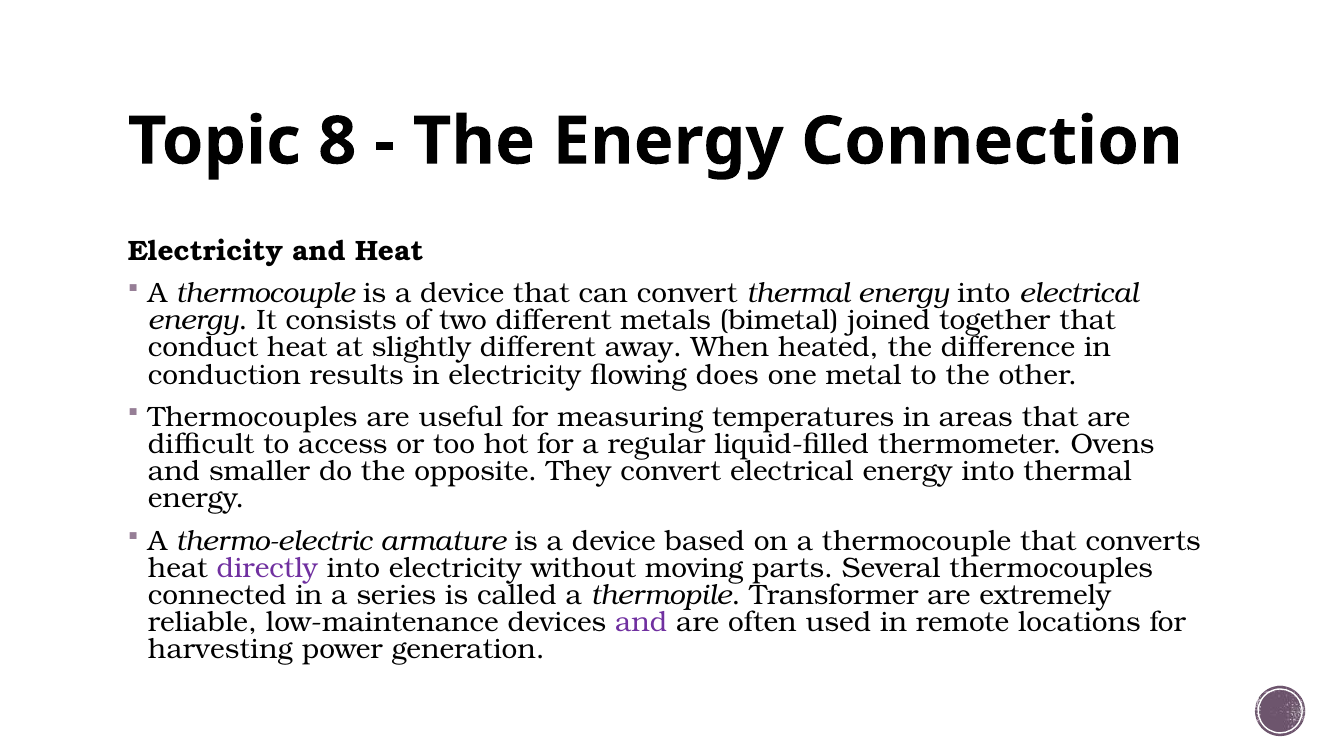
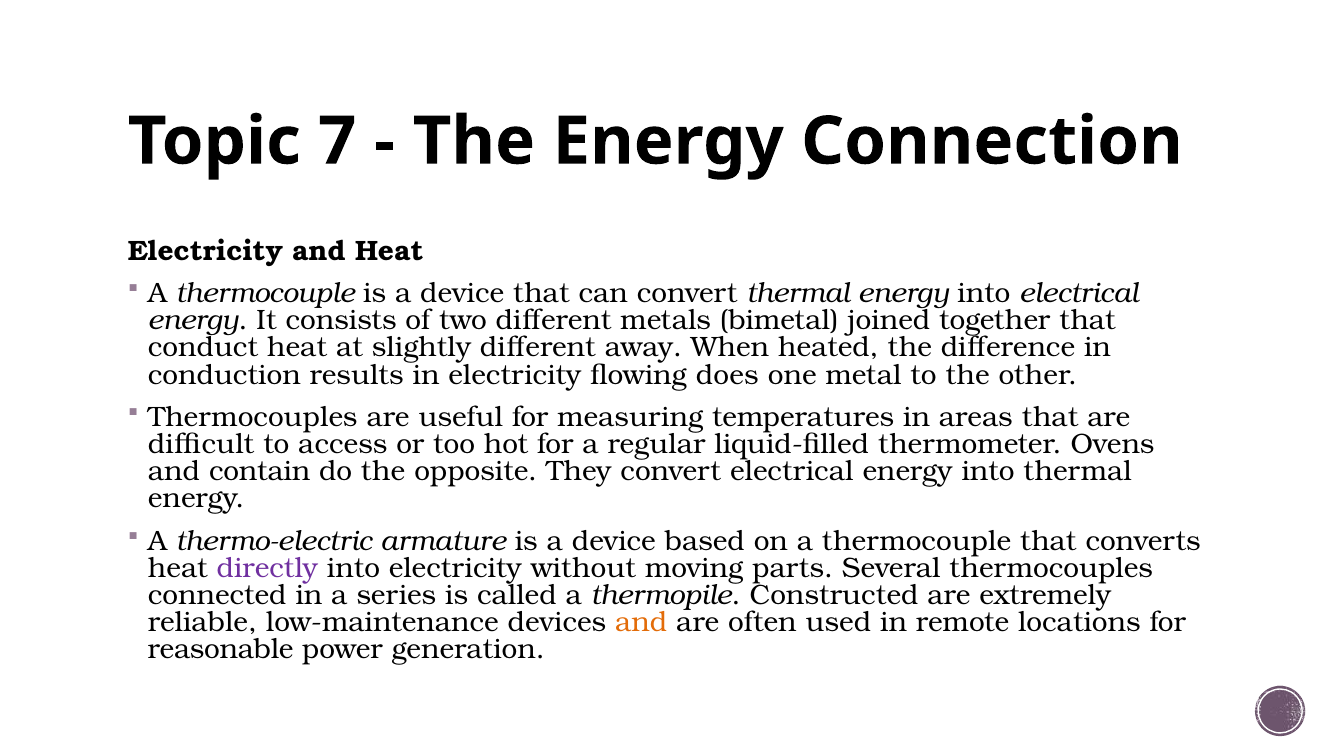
8: 8 -> 7 (337, 141)
smaller: smaller -> contain (260, 471)
Transformer: Transformer -> Constructed (834, 595)
and colour: purple -> orange (641, 622)
harvesting: harvesting -> reasonable (221, 650)
